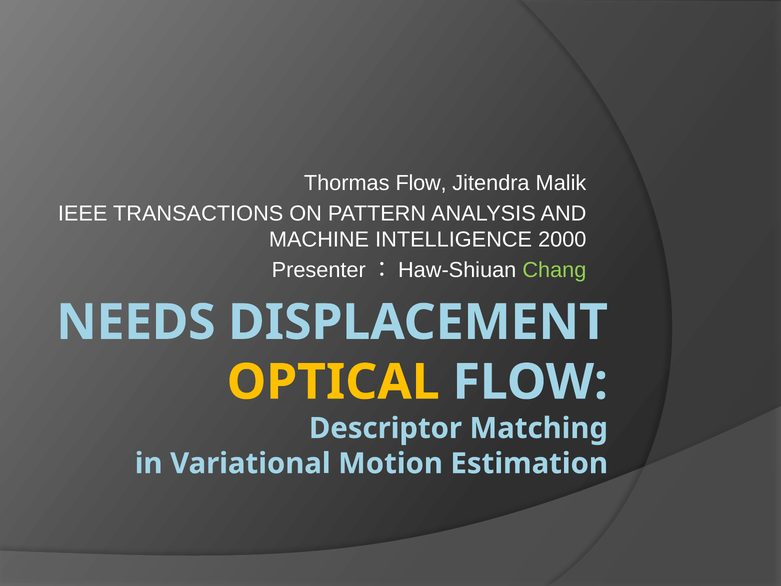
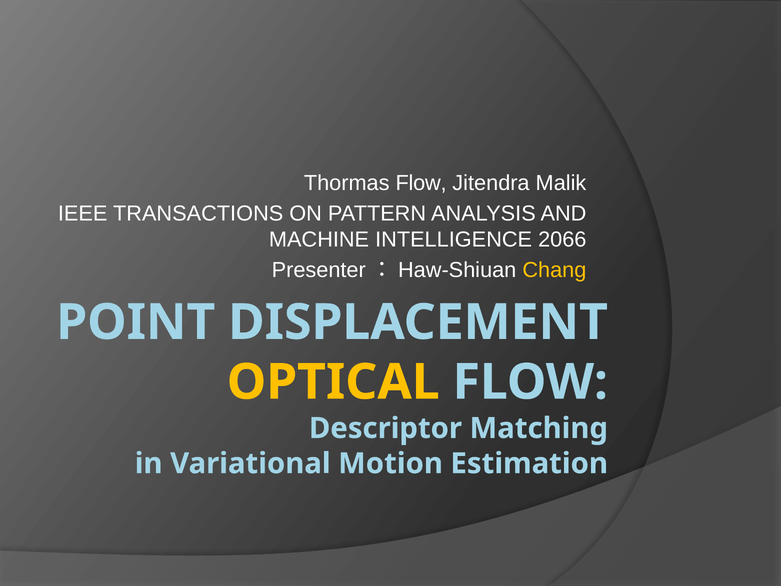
2000: 2000 -> 2066 (562, 240)
Chang colour: light green -> yellow (554, 270)
NEEDS: NEEDS -> POINT (136, 322)
